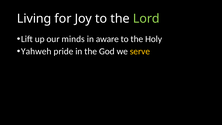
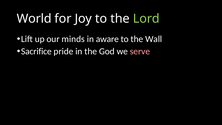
Living: Living -> World (34, 19)
Holy: Holy -> Wall (154, 39)
Yahweh: Yahweh -> Sacrifice (36, 51)
serve colour: yellow -> pink (140, 51)
